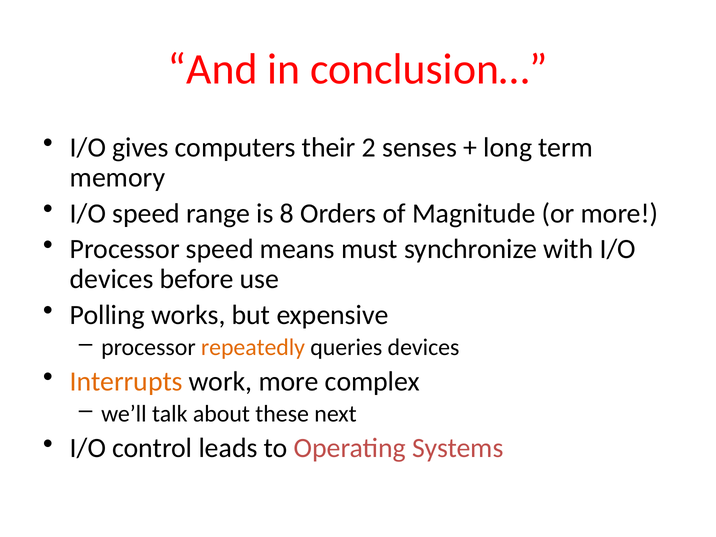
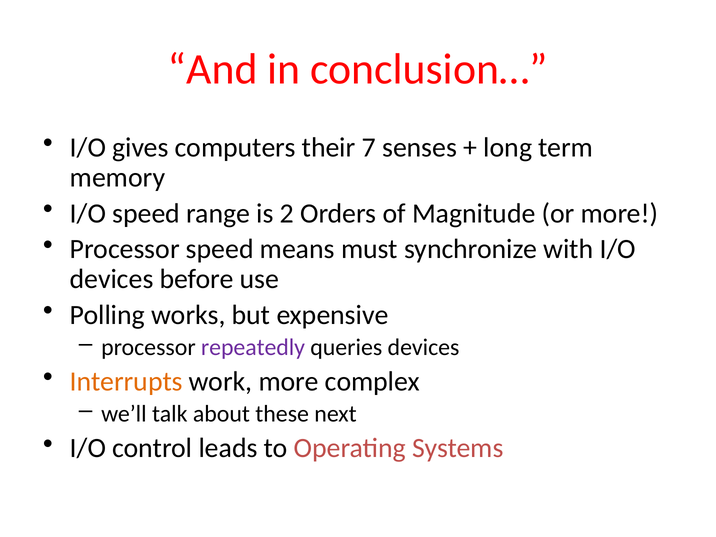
2: 2 -> 7 (369, 148)
8: 8 -> 2 (287, 213)
repeatedly colour: orange -> purple (253, 348)
